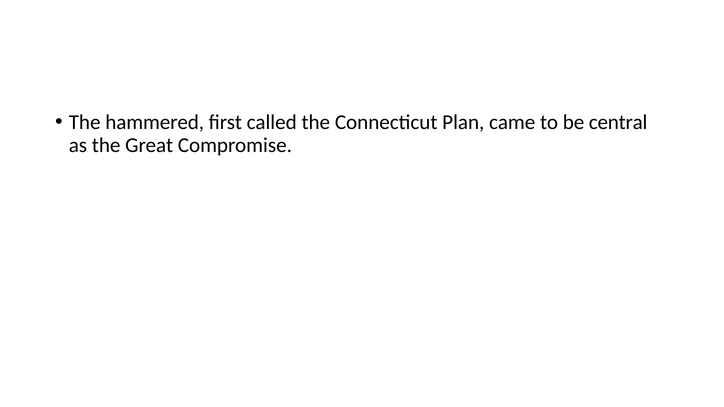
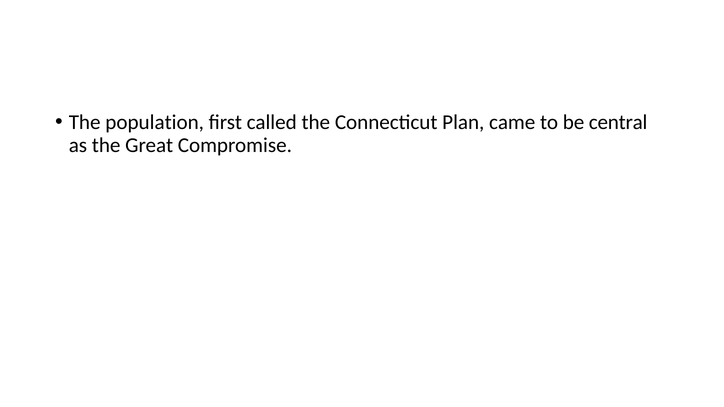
hammered: hammered -> population (155, 122)
